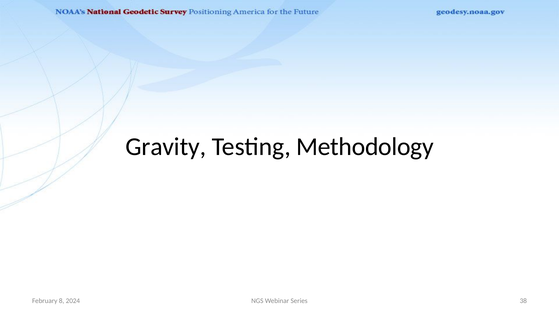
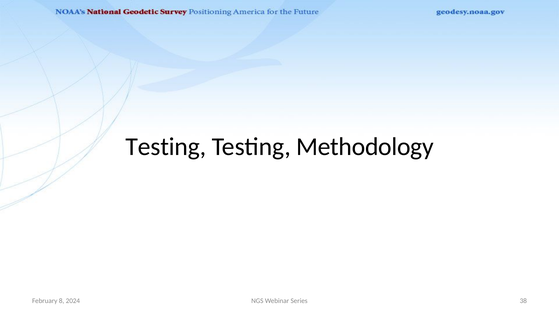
Gravity: Gravity -> Testing (166, 146)
